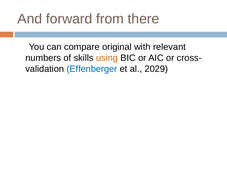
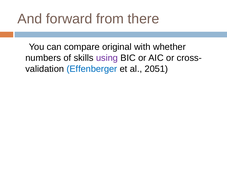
relevant: relevant -> whether (169, 47)
using colour: orange -> purple (107, 58)
2029: 2029 -> 2051 (156, 69)
